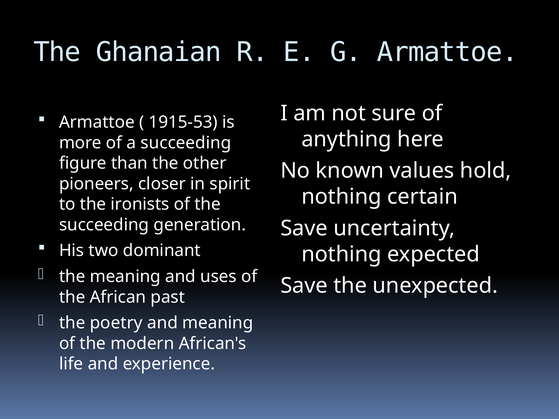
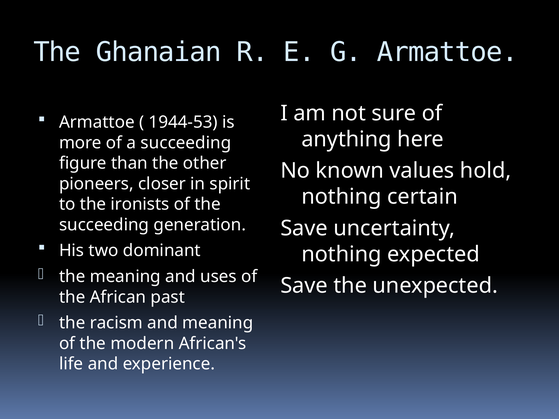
1915-53: 1915-53 -> 1944-53 (183, 122)
poetry: poetry -> racism (116, 323)
